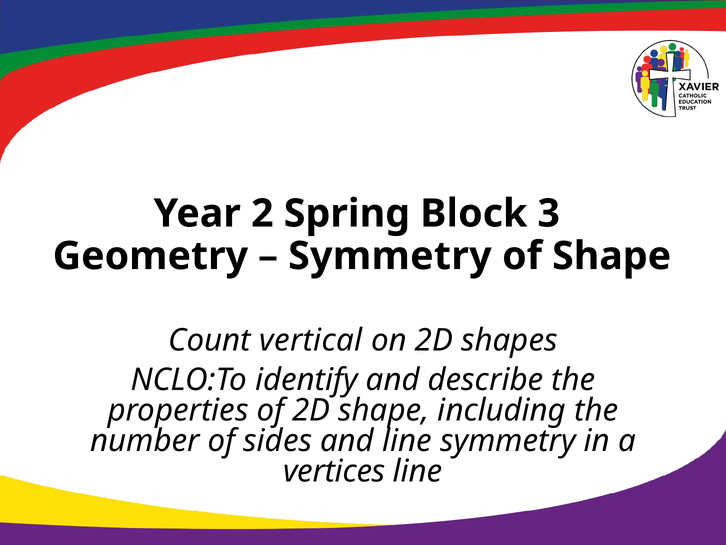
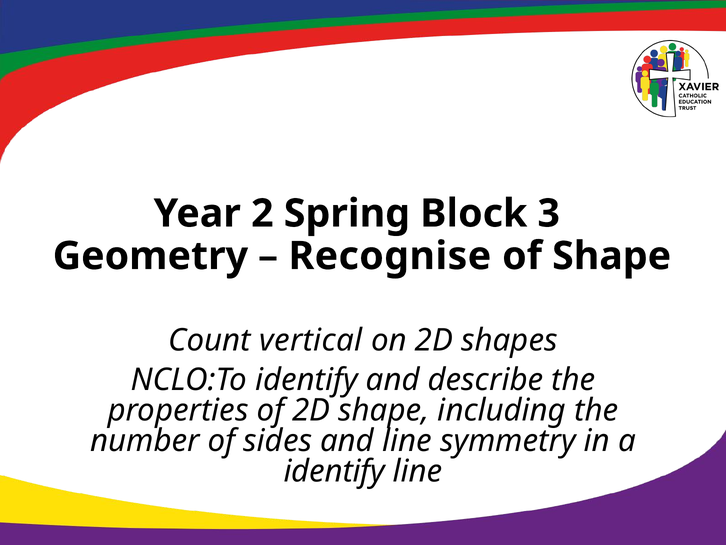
Symmetry: Symmetry -> Recognise (390, 256)
vertices: vertices -> identify (334, 471)
